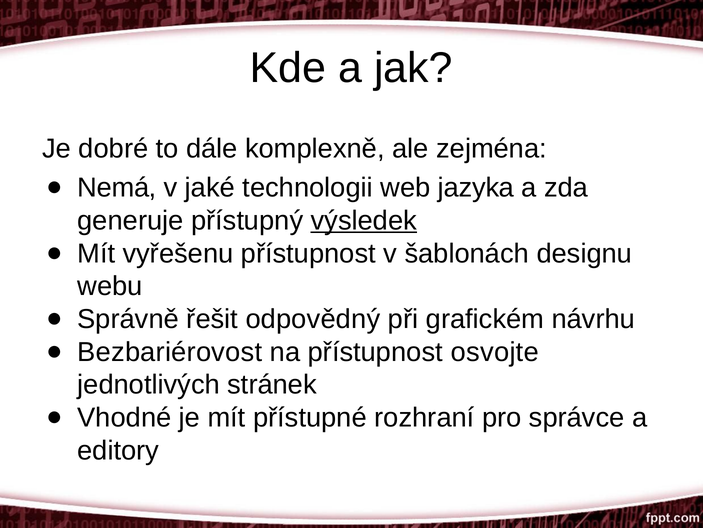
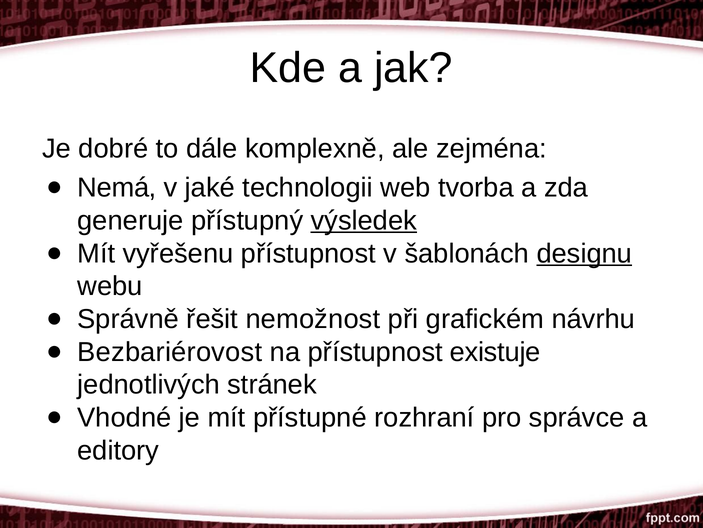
jazyka: jazyka -> tvorba (476, 187)
designu underline: none -> present (584, 253)
odpovědný: odpovědný -> nemožnost (313, 319)
osvojte: osvojte -> existuje (495, 352)
